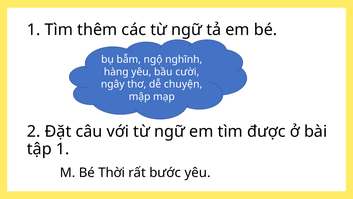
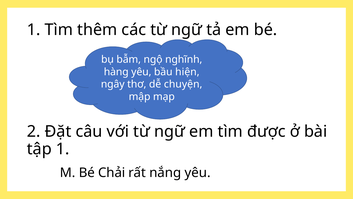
cười: cười -> hiện (187, 72)
Thời: Thời -> Chải (112, 172)
bước: bước -> nắng (165, 172)
